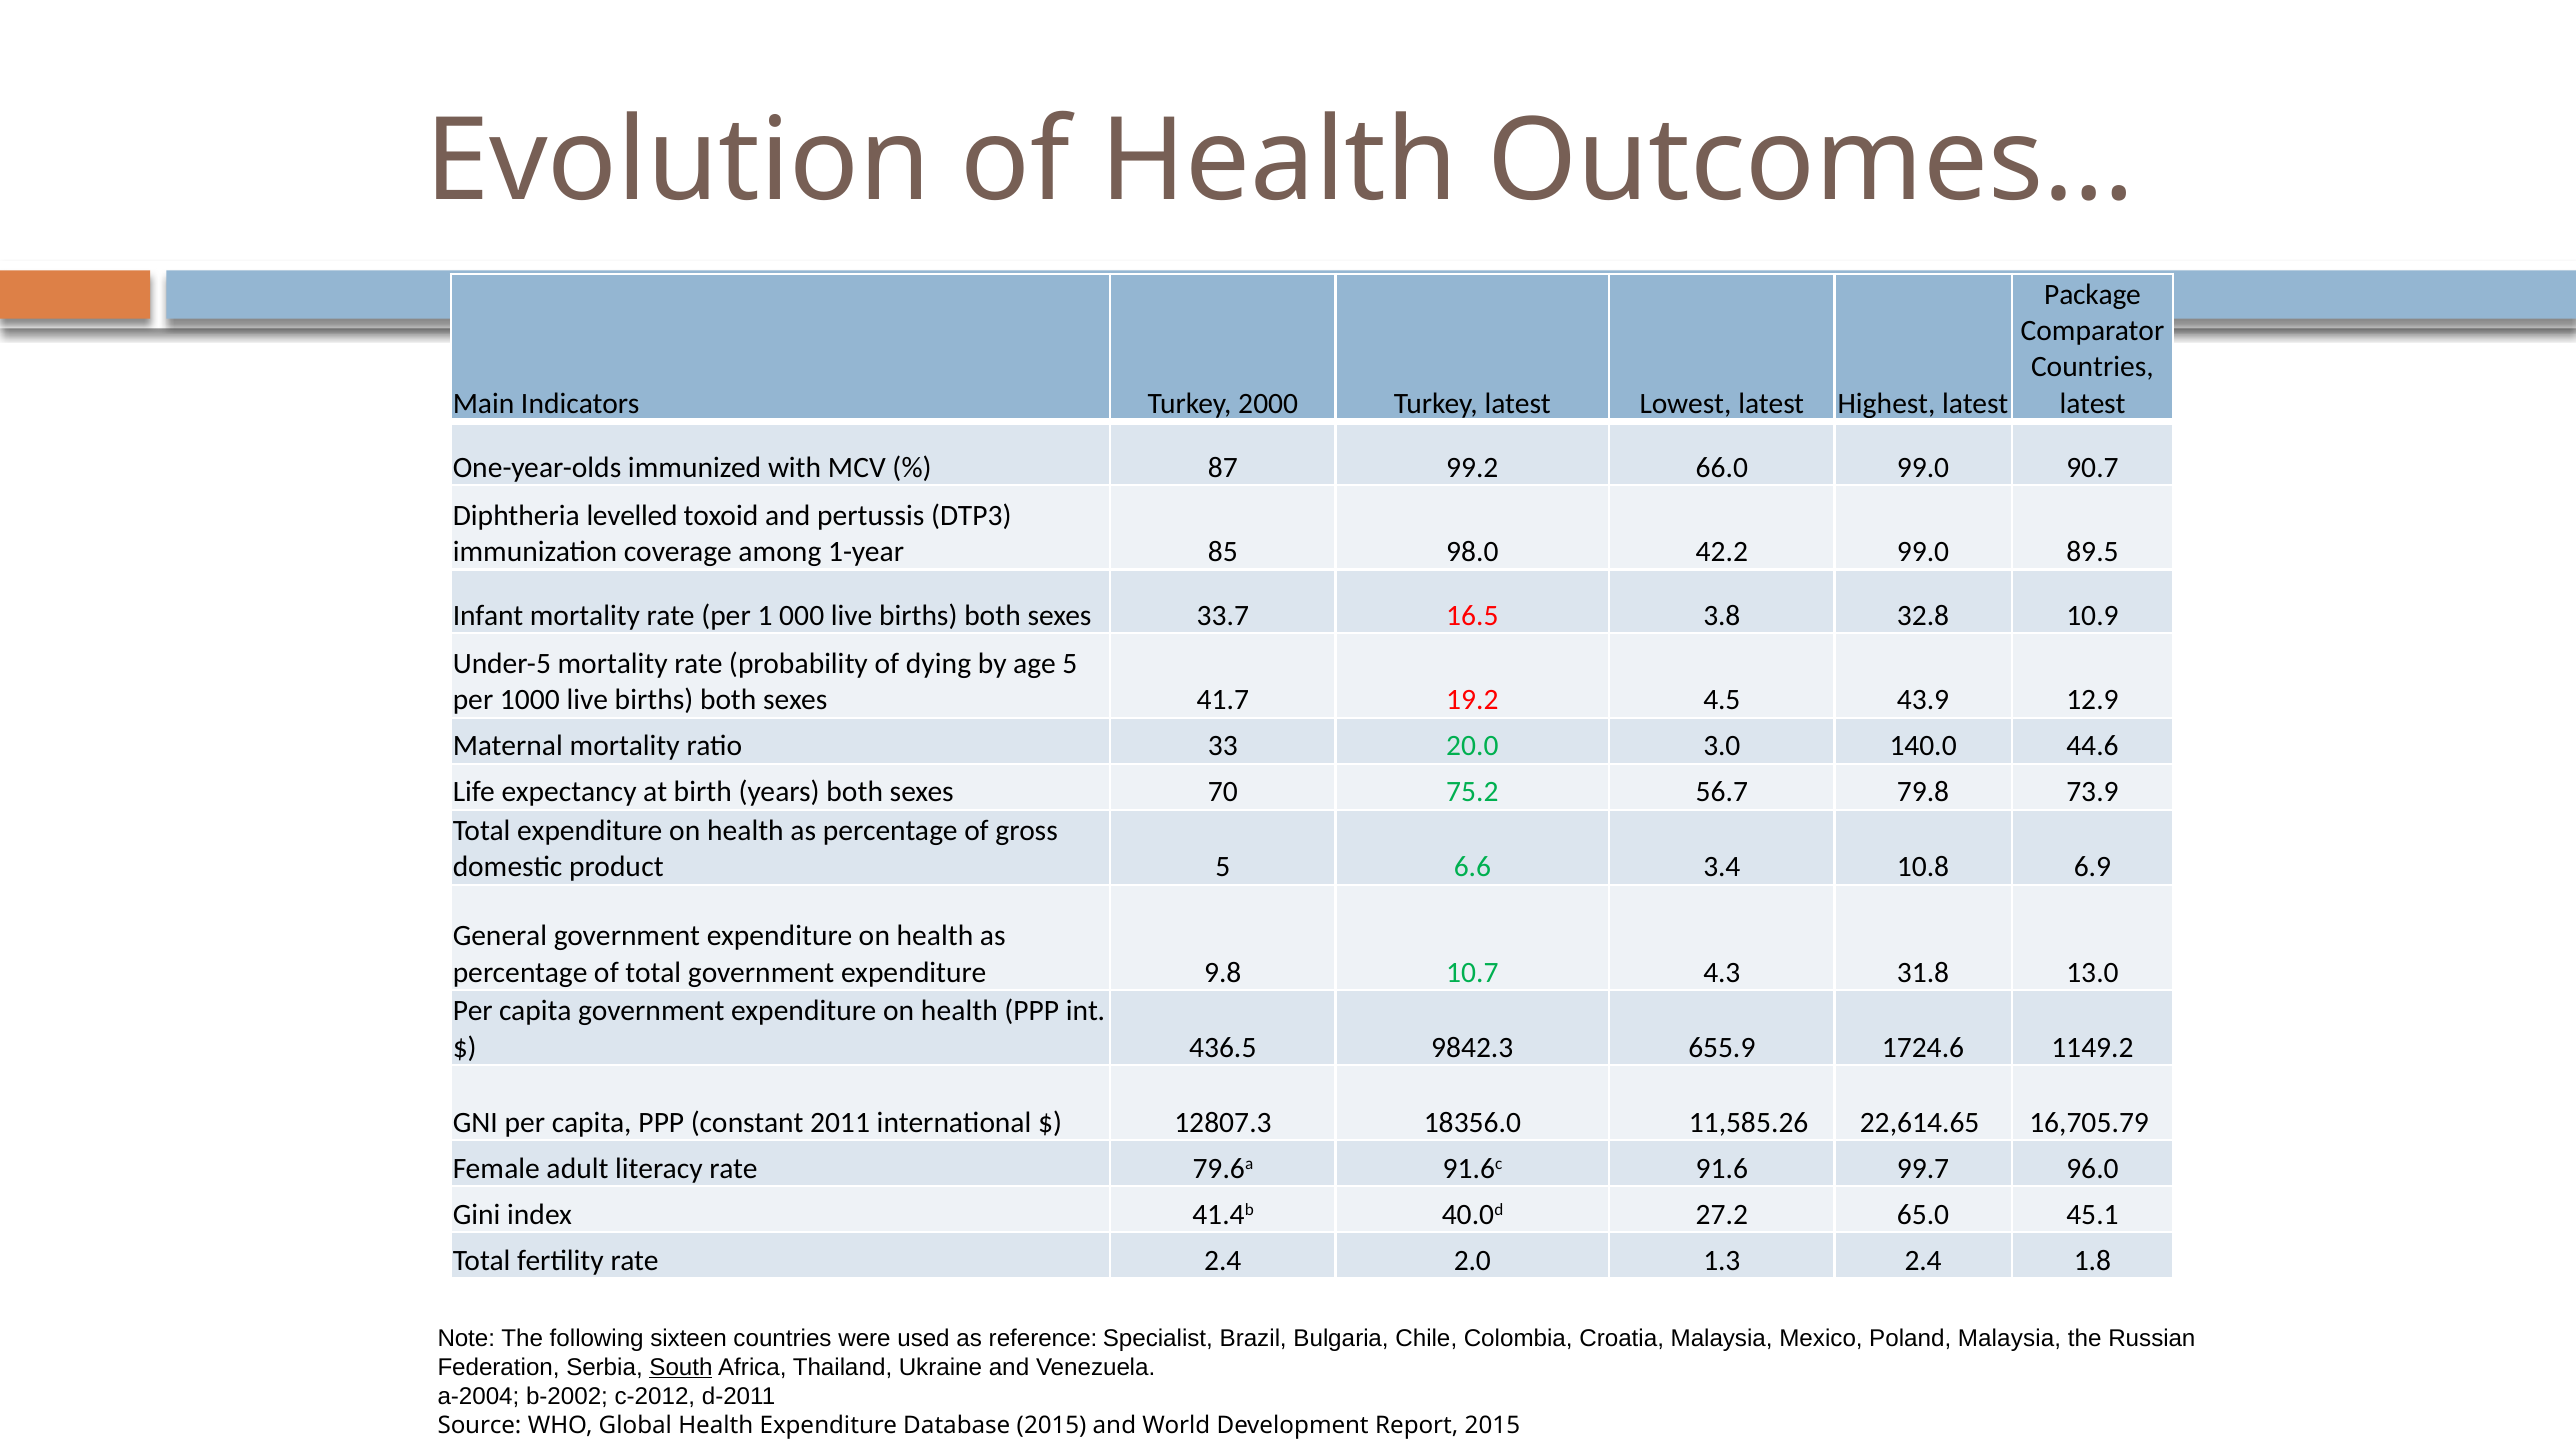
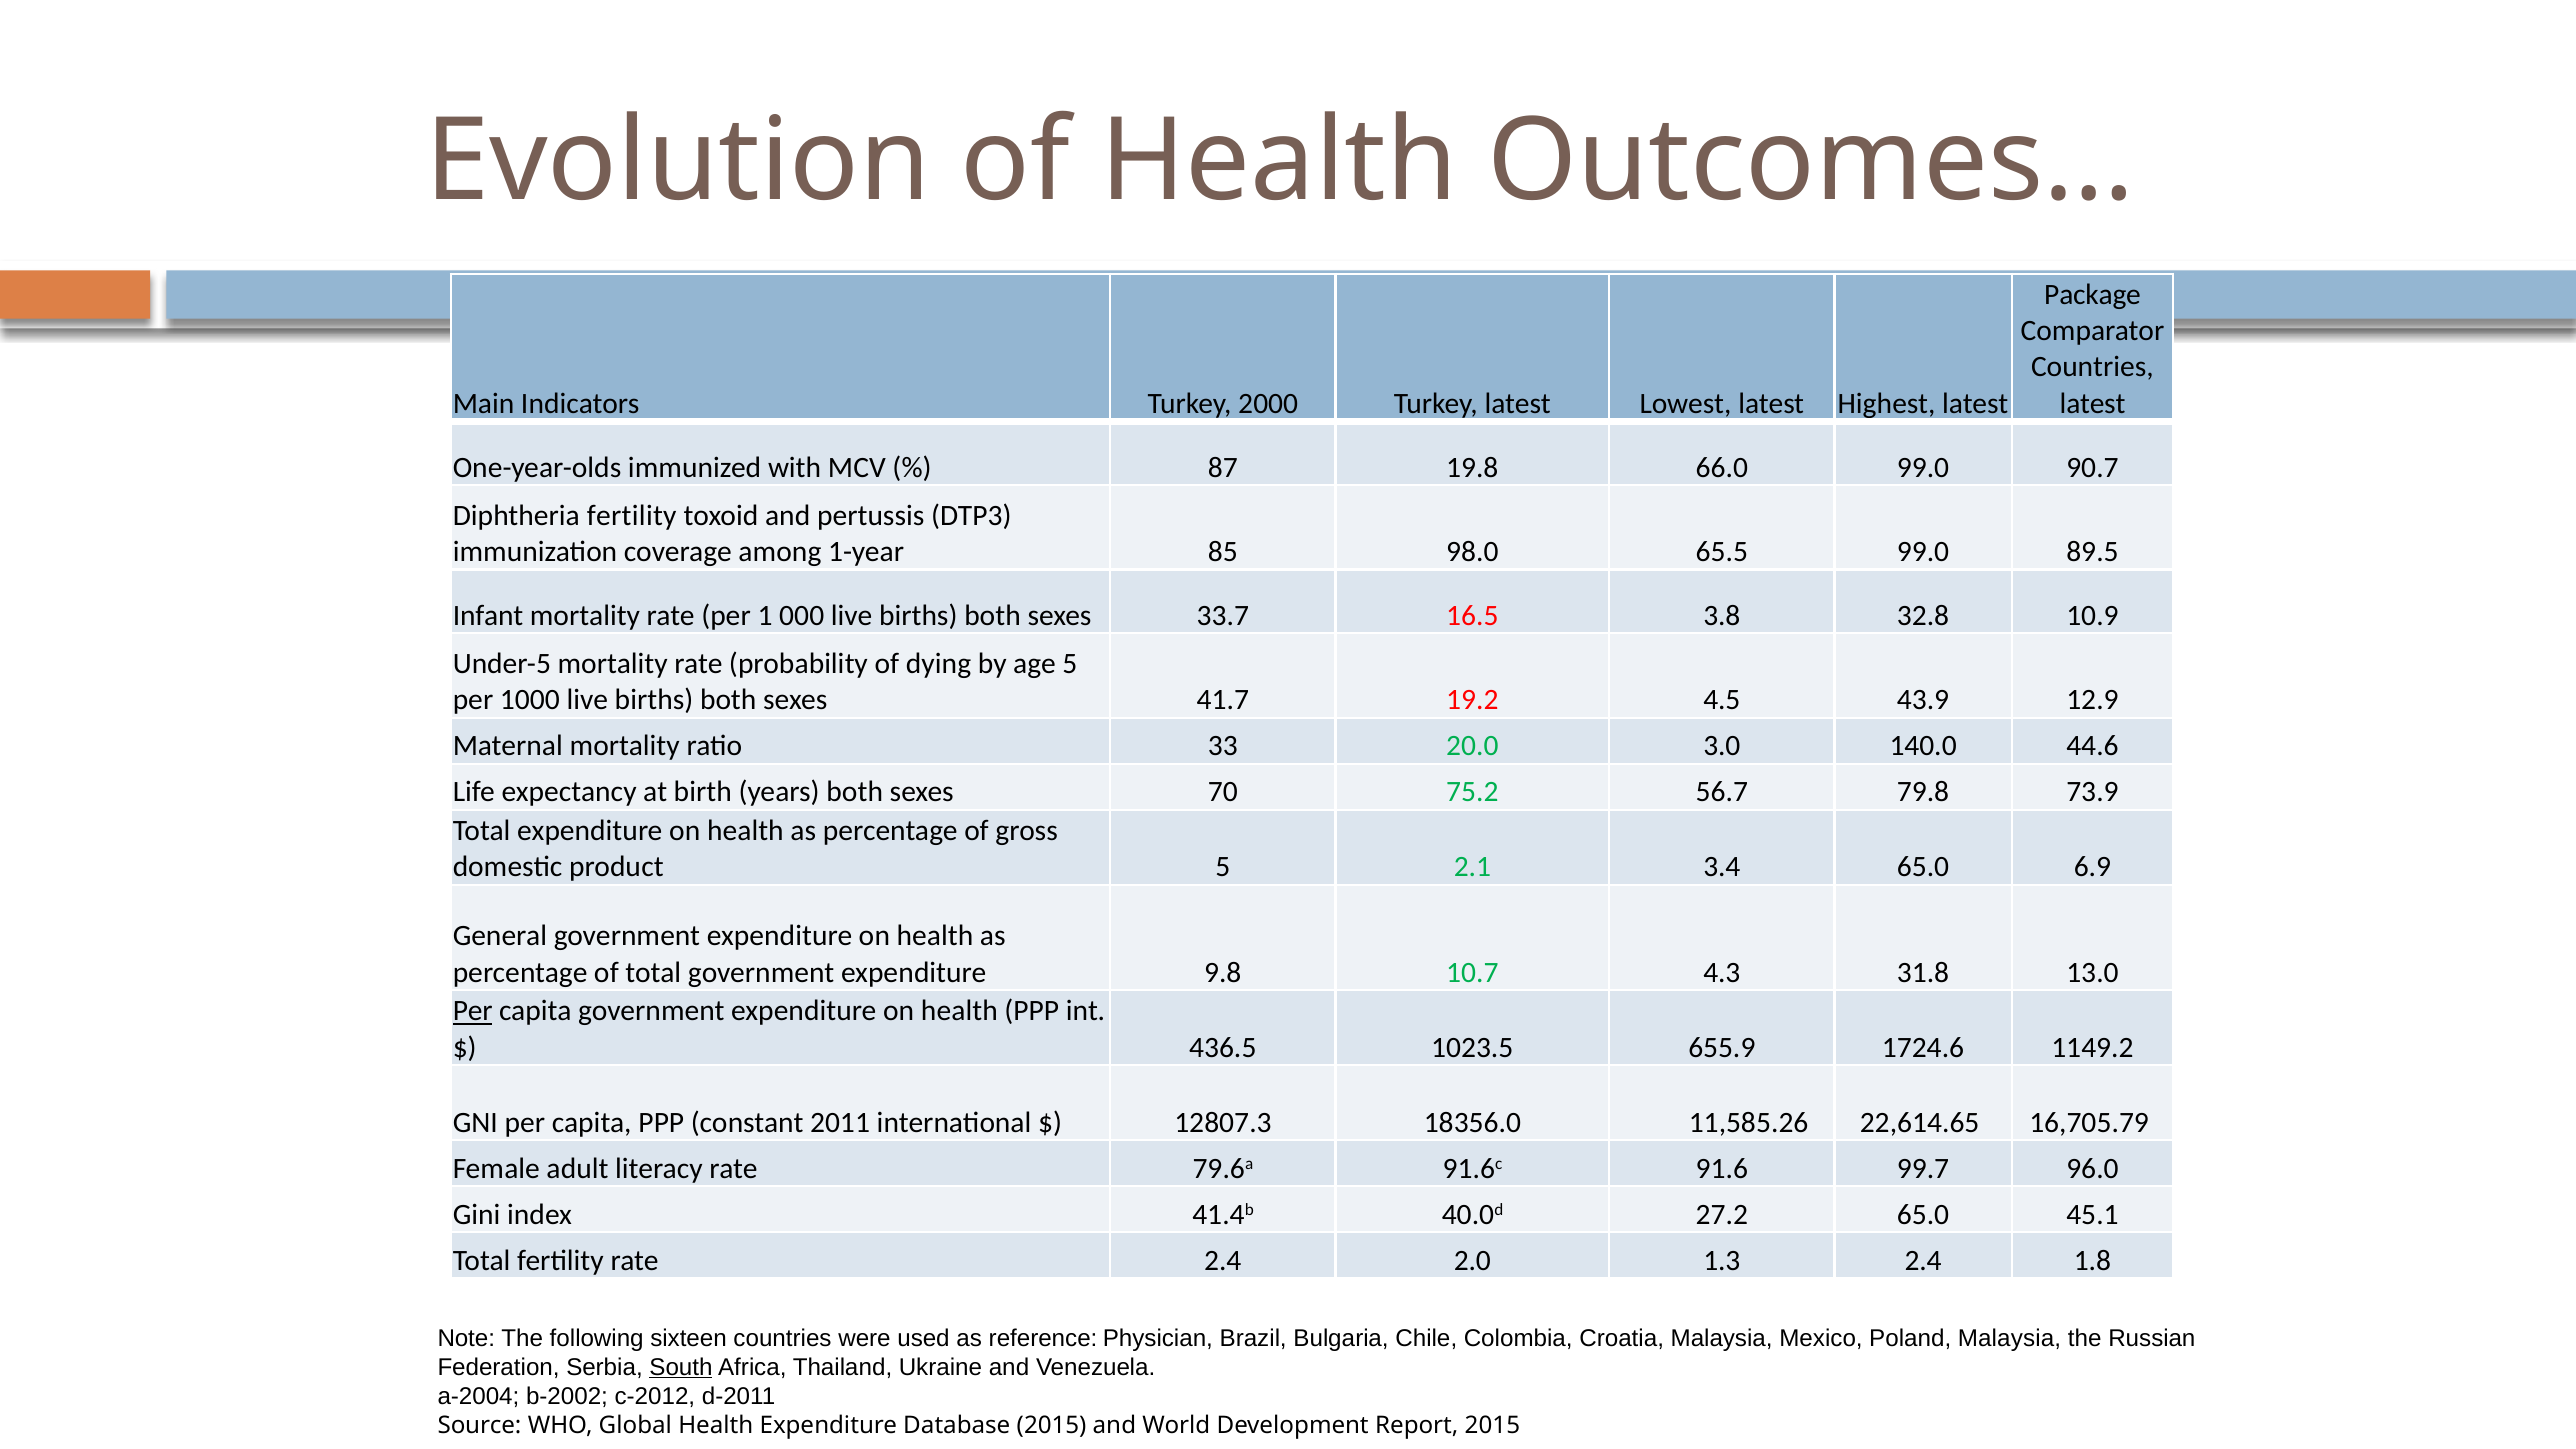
99.2: 99.2 -> 19.8 (1472, 467)
Diphtheria levelled: levelled -> fertility (632, 515)
42.2: 42.2 -> 65.5 (1722, 552)
6.6: 6.6 -> 2.1 (1472, 867)
3.4 10.8: 10.8 -> 65.0 (1923, 867)
Per underline: none -> present (473, 1011)
9842.3: 9842.3 -> 1023.5 (1472, 1047)
Specialist: Specialist -> Physician (1158, 1338)
